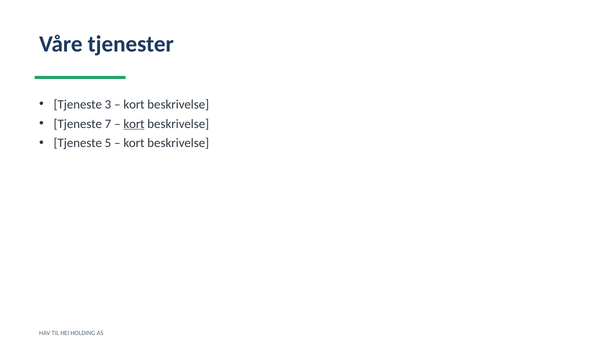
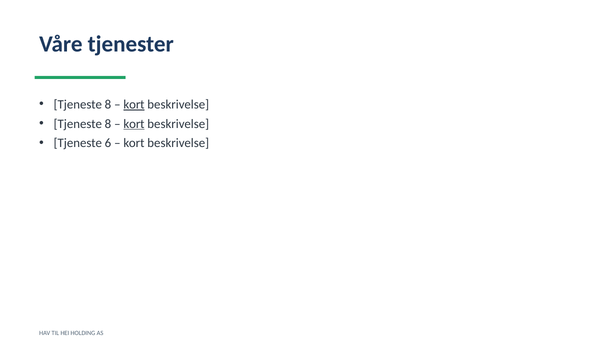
3: 3 -> 8 (108, 104)
kort underline: none -> present (134, 104)
7: 7 -> 8 (108, 124)
5: 5 -> 6 (108, 143)
